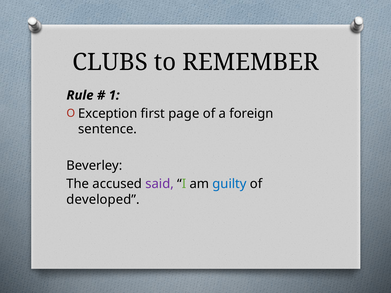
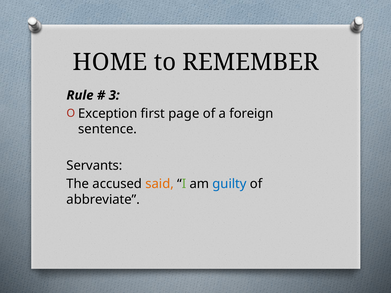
CLUBS: CLUBS -> HOME (110, 62)
1: 1 -> 3 (114, 95)
Beverley: Beverley -> Servants (94, 166)
said colour: purple -> orange (160, 184)
developed: developed -> abbreviate (103, 200)
